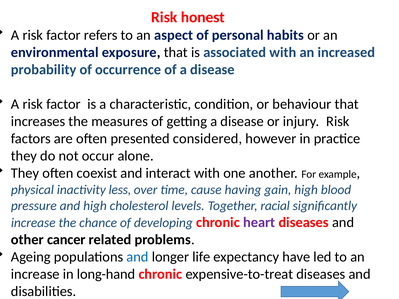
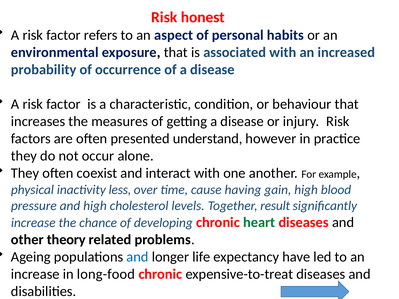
considered: considered -> understand (208, 139)
racial: racial -> result (275, 206)
heart colour: purple -> green (259, 223)
cancer: cancer -> theory (66, 240)
long-hand: long-hand -> long-food (106, 274)
